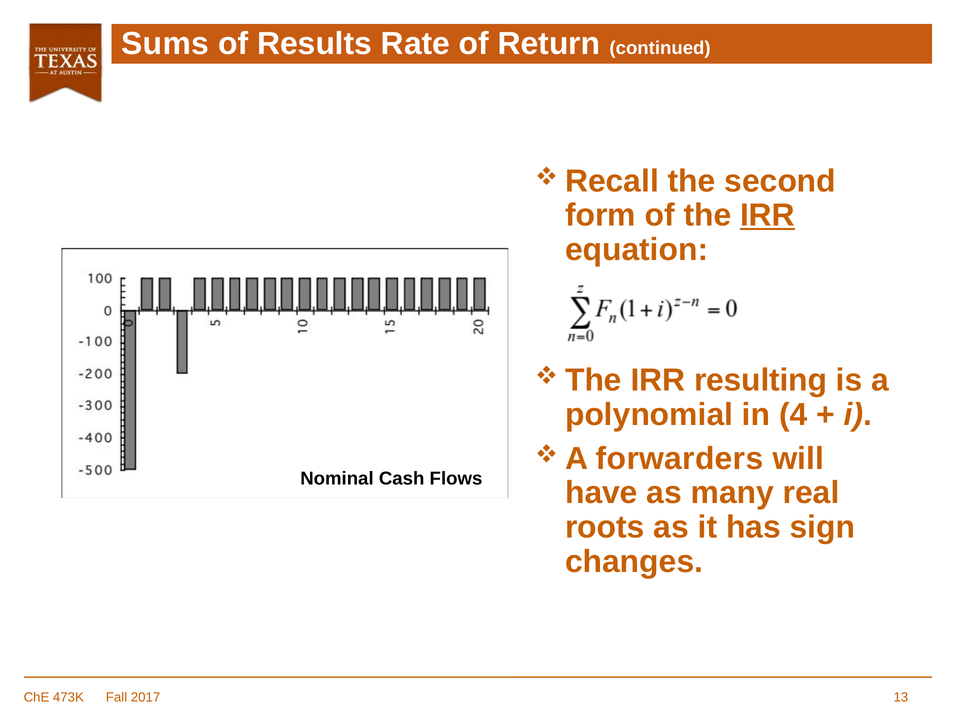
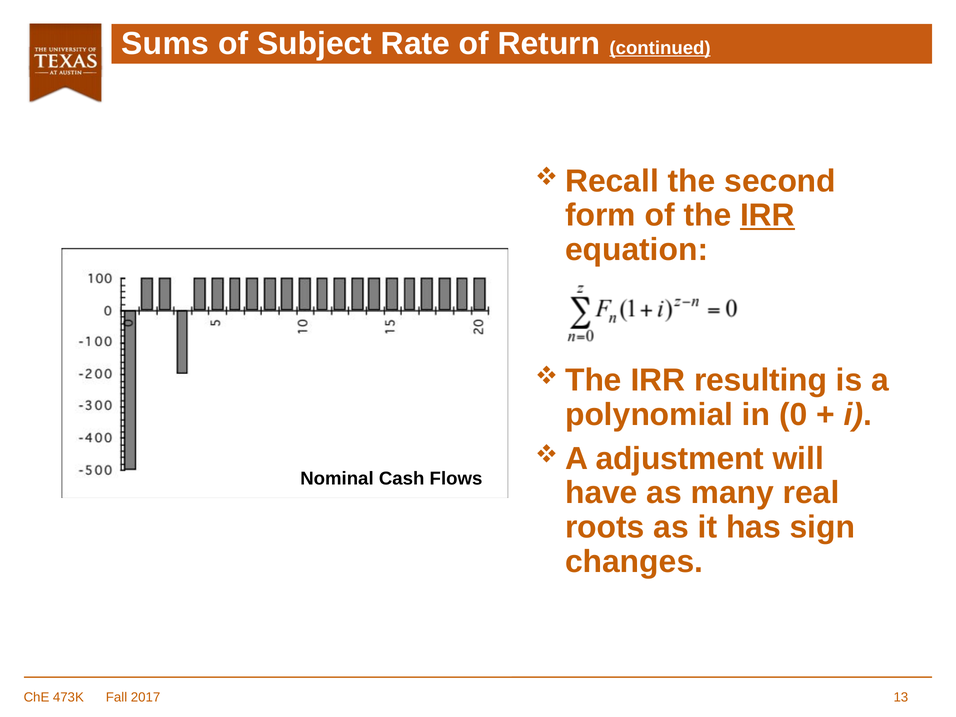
Results: Results -> Subject (315, 44)
continued underline: none -> present (660, 48)
4: 4 -> 0 (793, 415)
forwarders: forwarders -> adjustment (680, 458)
